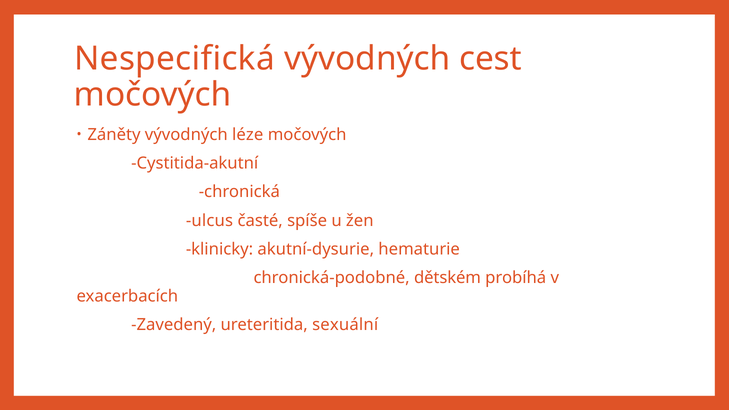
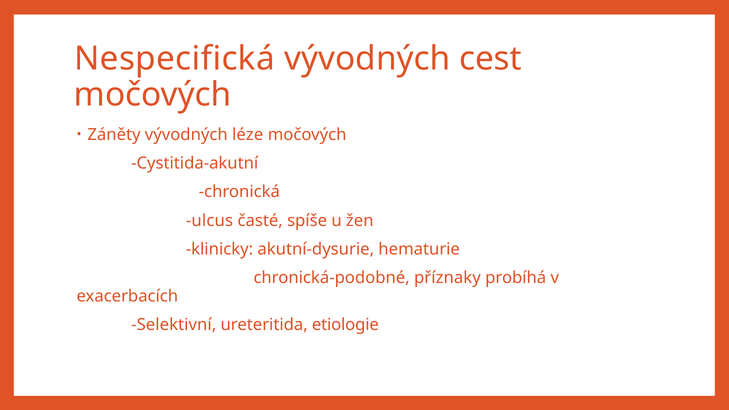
dětském: dětském -> příznaky (447, 278)
Zavedený: Zavedený -> Selektivní (174, 325)
sexuální: sexuální -> etiologie (345, 325)
